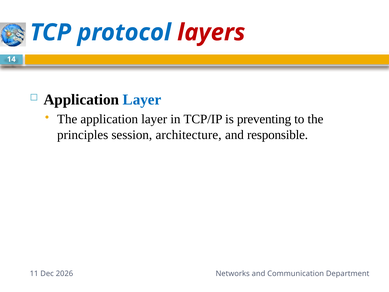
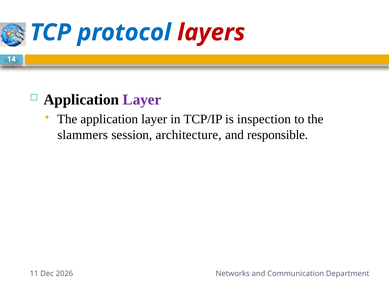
Layer colour: blue -> purple (142, 99)
preventing: preventing -> inspection (264, 119)
principles: principles -> slammers (83, 135)
